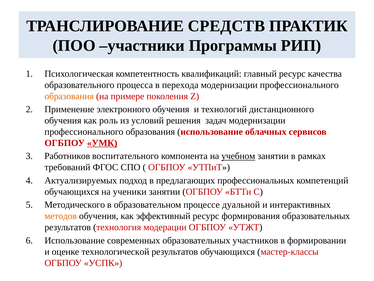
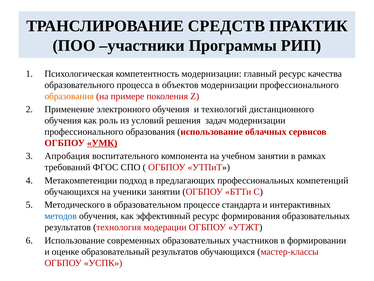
компетентность квалификаций: квалификаций -> модернизации (211, 74)
перехода: перехода -> объектов (180, 85)
Работников: Работников -> Апробация (67, 156)
учебном underline: present -> none (238, 156)
Актуализируемых: Актуализируемых -> Метакомпетенции (81, 180)
дуальной: дуальной -> стандарта (241, 204)
методов colour: orange -> blue (61, 216)
технологической: технологической -> образовательный (115, 251)
